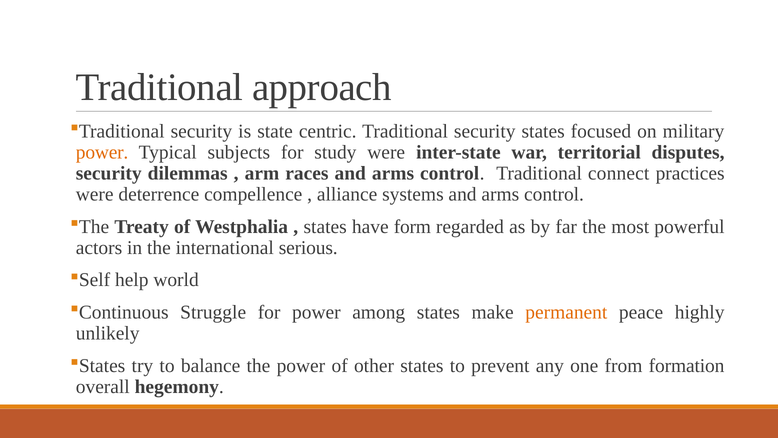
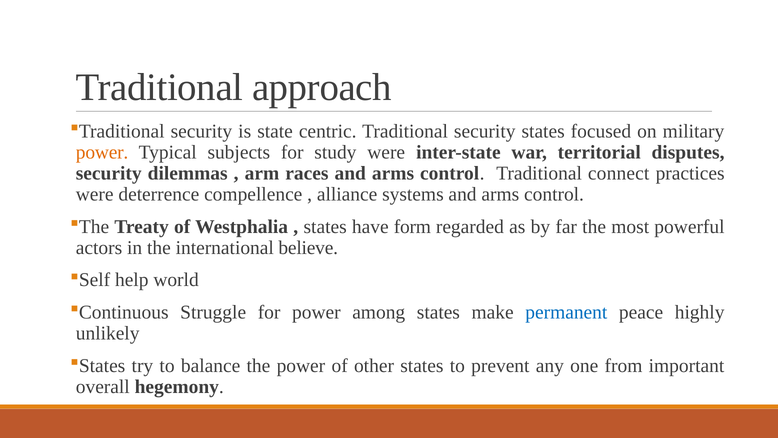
serious: serious -> believe (308, 247)
permanent colour: orange -> blue (566, 312)
formation: formation -> important (686, 365)
